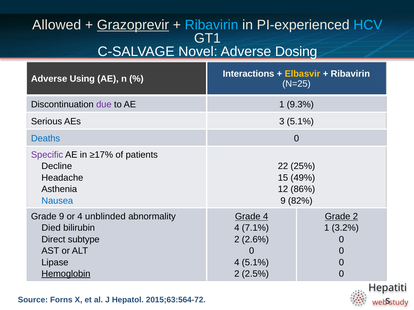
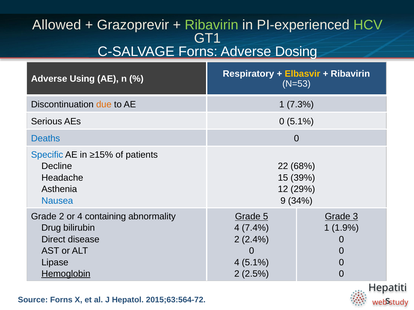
Grazoprevir underline: present -> none (133, 25)
Ribavirin colour: light blue -> light green (212, 25)
HCV colour: light blue -> light green (368, 25)
C-SALVAGE Novel: Novel -> Forns (198, 52)
Interactions: Interactions -> Respiratory (249, 74)
N=25: N=25 -> N=53 (296, 84)
due colour: purple -> orange (104, 105)
9.3%: 9.3% -> 7.3% (300, 105)
AEs 3: 3 -> 0 (282, 122)
Specific colour: purple -> blue (47, 155)
≥17%: ≥17% -> ≥15% (101, 155)
25%: 25% -> 68% (303, 167)
49%: 49% -> 39% (303, 178)
86%: 86% -> 29% (303, 190)
82%: 82% -> 34% (300, 201)
Grade 9: 9 -> 2 (62, 217)
unblinded: unblinded -> containing (105, 217)
Grade 4: 4 -> 5 (266, 217)
Grade 2: 2 -> 3 (355, 217)
Died: Died -> Drug (51, 228)
7.1%: 7.1% -> 7.4% (255, 228)
3.2%: 3.2% -> 1.9% (345, 228)
subtype: subtype -> disease (84, 240)
2.6%: 2.6% -> 2.4% (255, 240)
